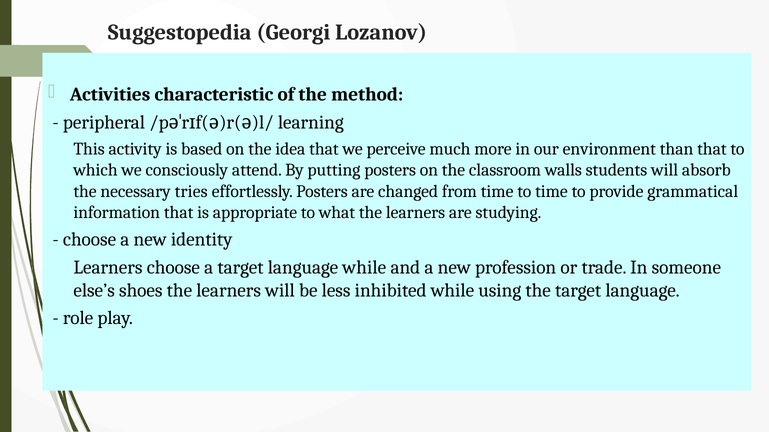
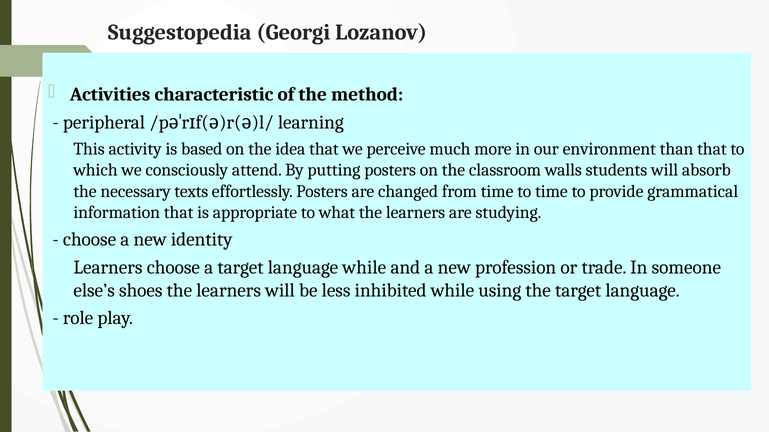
tries: tries -> texts (191, 192)
